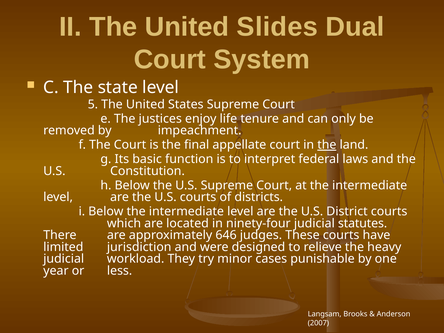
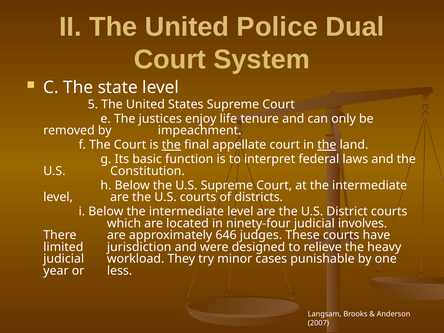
Slides: Slides -> Police (277, 27)
the underline: none -> present (171, 145)
statutes: statutes -> involves (363, 223)
